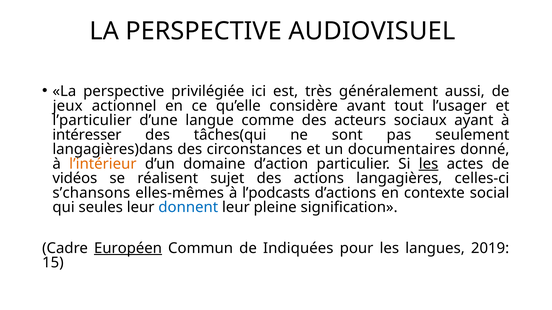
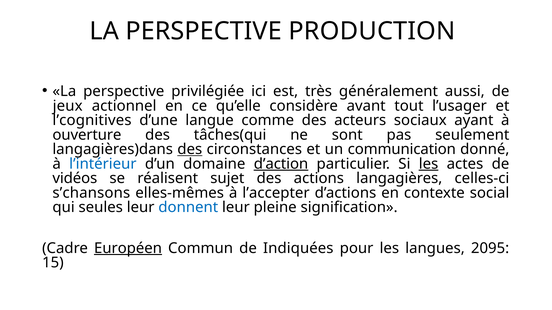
AUDIOVISUEL: AUDIOVISUEL -> PRODUCTION (372, 31)
l’particulier: l’particulier -> l’cognitives (92, 120)
intéresser: intéresser -> ouverture (87, 135)
des underline: none -> present (190, 150)
documentaires: documentaires -> communication (402, 150)
l’intérieur colour: orange -> blue (103, 164)
d’action underline: none -> present (281, 164)
l’podcasts: l’podcasts -> l’accepter (276, 193)
2019: 2019 -> 2095 (490, 249)
